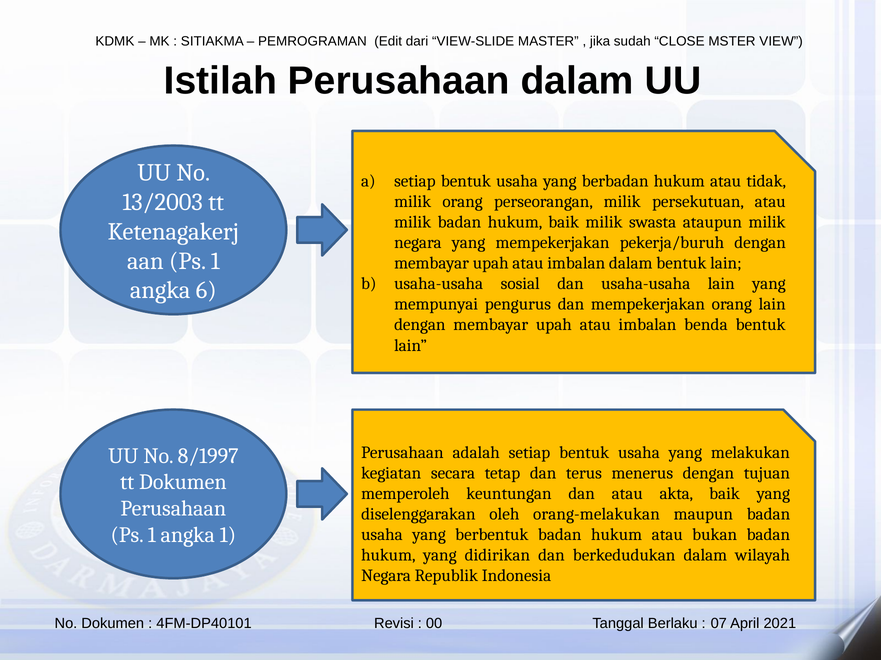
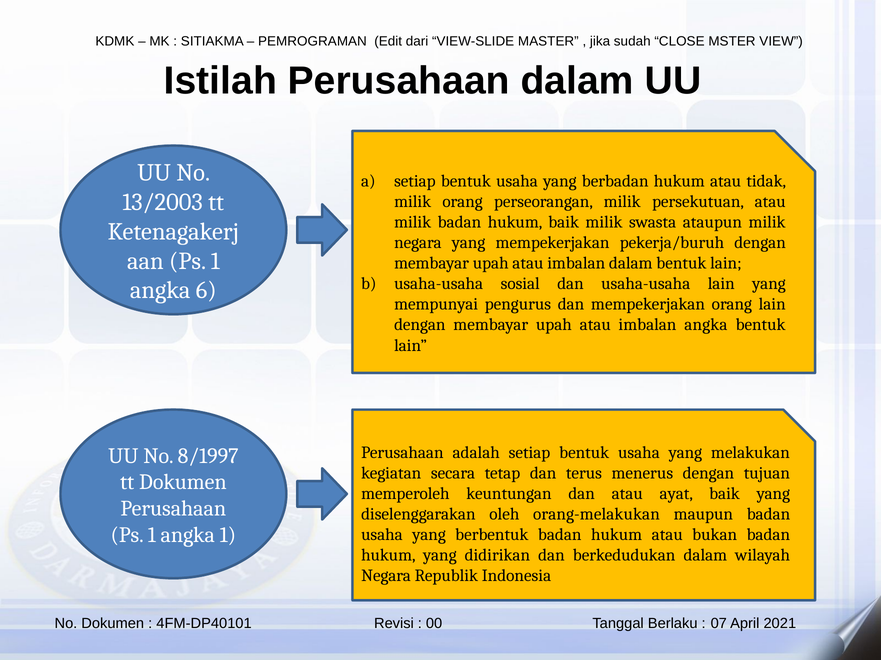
imbalan benda: benda -> angka (706, 325)
akta: akta -> ayat (676, 494)
